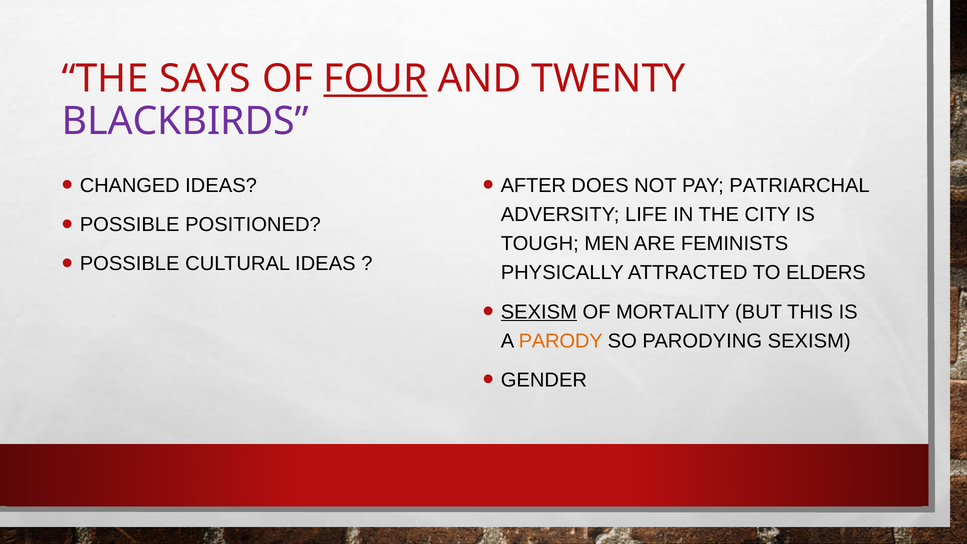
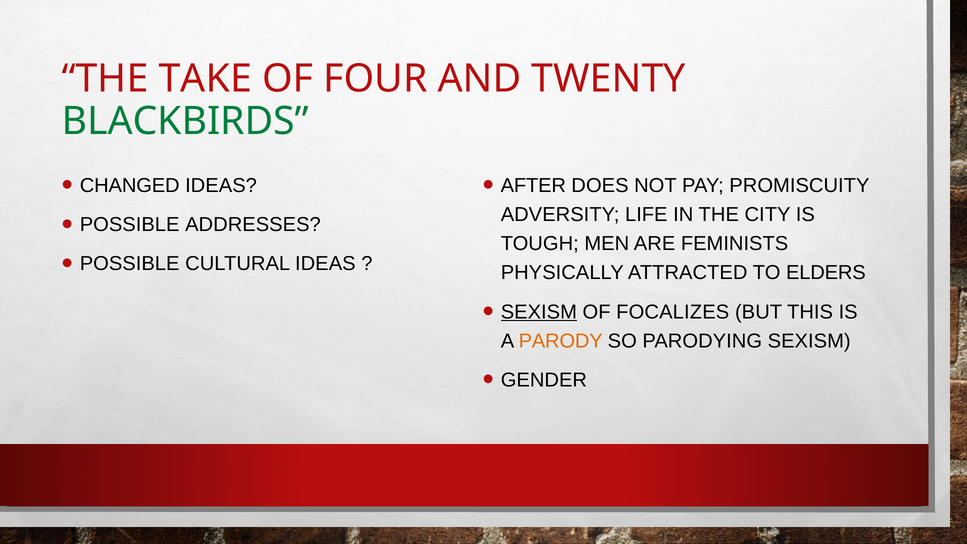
SAYS: SAYS -> TAKE (205, 79)
FOUR underline: present -> none (375, 79)
BLACKBIRDS colour: purple -> green (185, 121)
PATRIARCHAL: PATRIARCHAL -> PROMISCUITY (799, 186)
POSITIONED: POSITIONED -> ADDRESSES (253, 225)
MORTALITY: MORTALITY -> FOCALIZES (673, 312)
